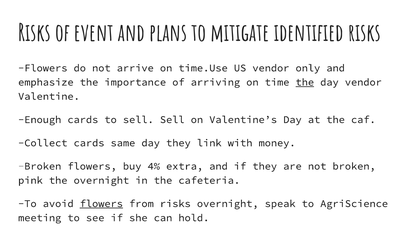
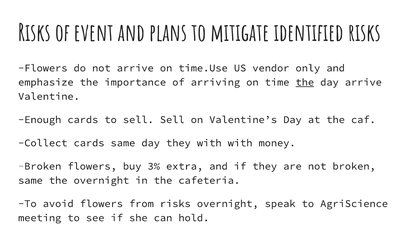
day vendor: vendor -> arrive (363, 82)
they link: link -> with (209, 143)
4%: 4% -> 3% (154, 166)
pink: pink -> same (30, 180)
flowers underline: present -> none (101, 204)
